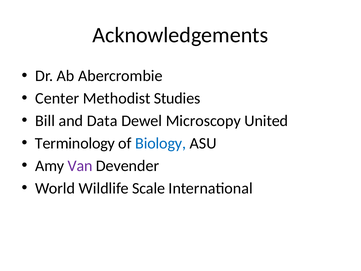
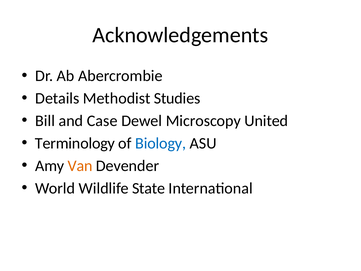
Center: Center -> Details (57, 98)
Data: Data -> Case (102, 121)
Van colour: purple -> orange (80, 166)
Scale: Scale -> State (149, 188)
